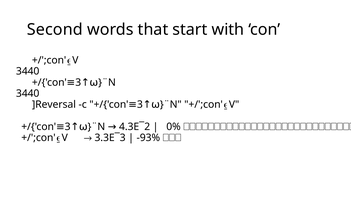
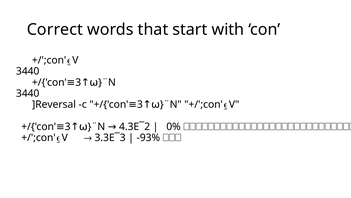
Second: Second -> Correct (55, 29)
